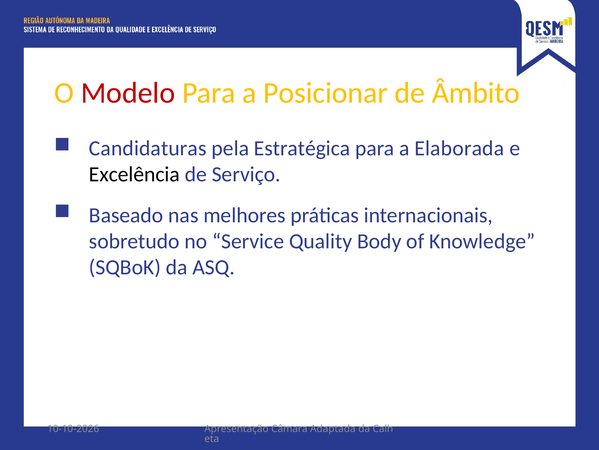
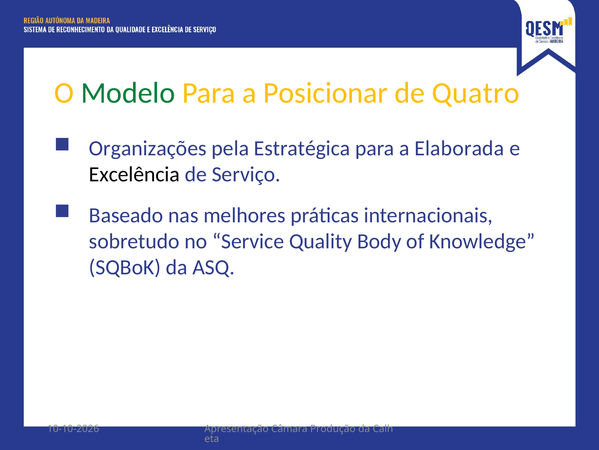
Modelo colour: red -> green (128, 93)
Âmbito: Âmbito -> Quatro (476, 93)
Candidaturas: Candidaturas -> Organizações (148, 148)
Adaptada: Adaptada -> Produção (333, 428)
